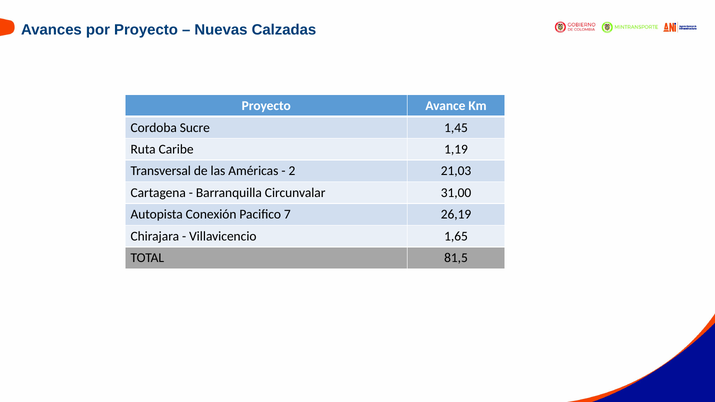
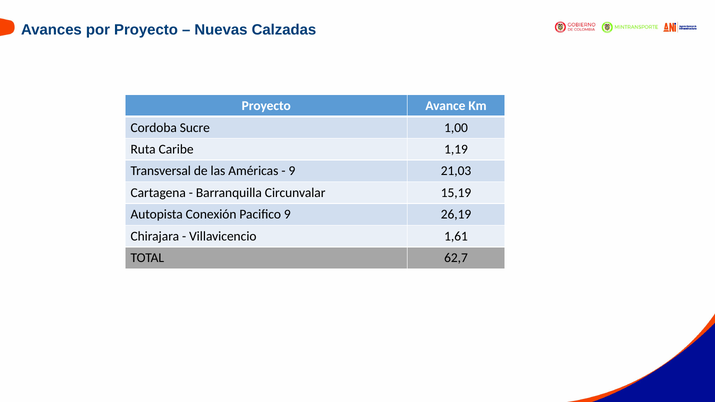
1,45: 1,45 -> 1,00 (456, 128)
2: 2 -> 9 (292, 171)
31,00: 31,00 -> 15,19 (456, 193)
Pacifico 7: 7 -> 9 (287, 215)
1,65: 1,65 -> 1,61 (456, 236)
81,5: 81,5 -> 62,7 (456, 258)
